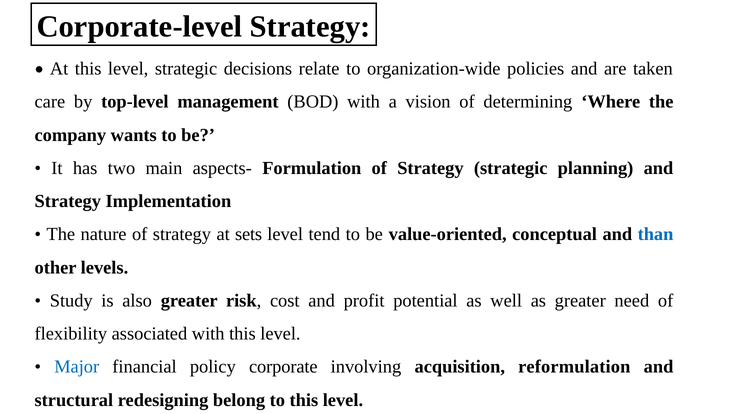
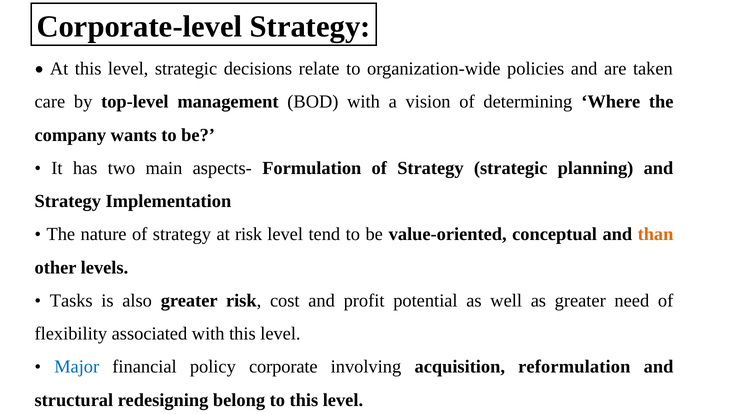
at sets: sets -> risk (249, 234)
than colour: blue -> orange (656, 234)
Study: Study -> Tasks (71, 301)
